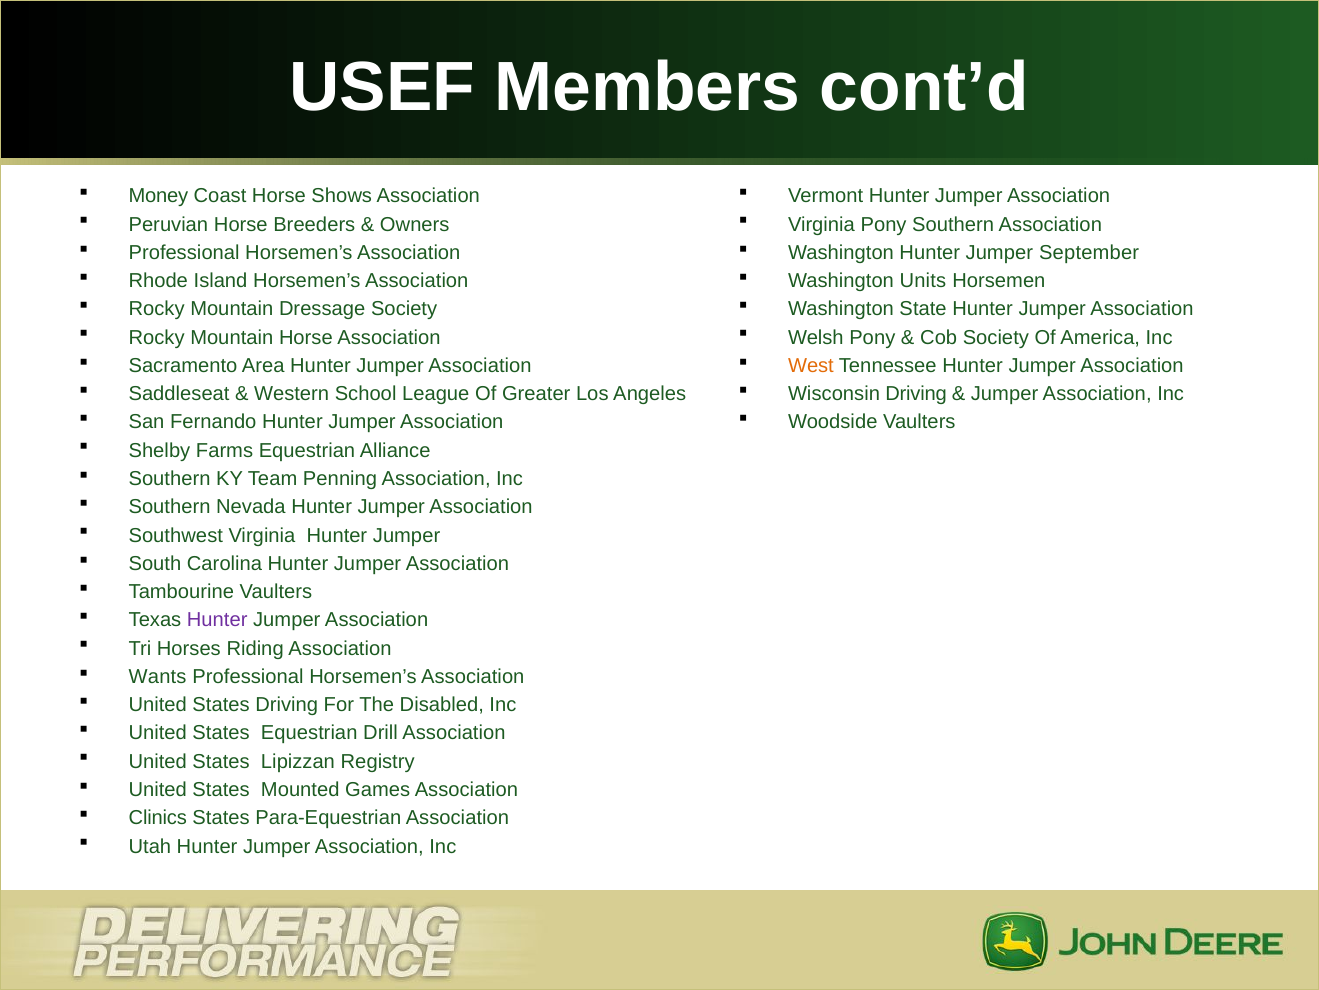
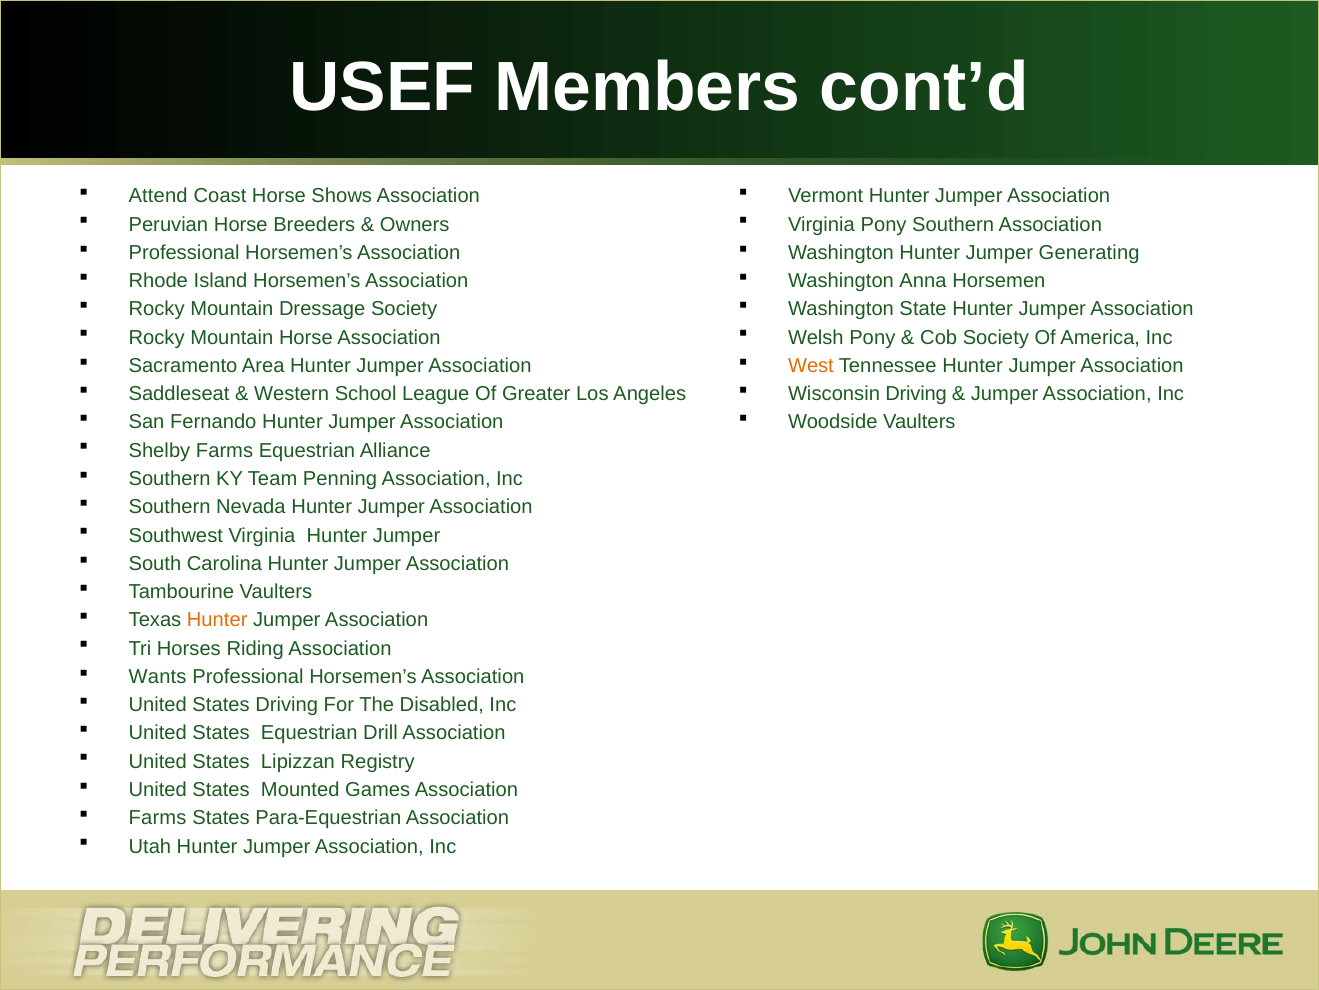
Money: Money -> Attend (158, 196)
September: September -> Generating (1089, 252)
Units: Units -> Anna (923, 281)
Hunter colour: purple -> orange (217, 620)
Clinics: Clinics -> Farms (158, 817)
